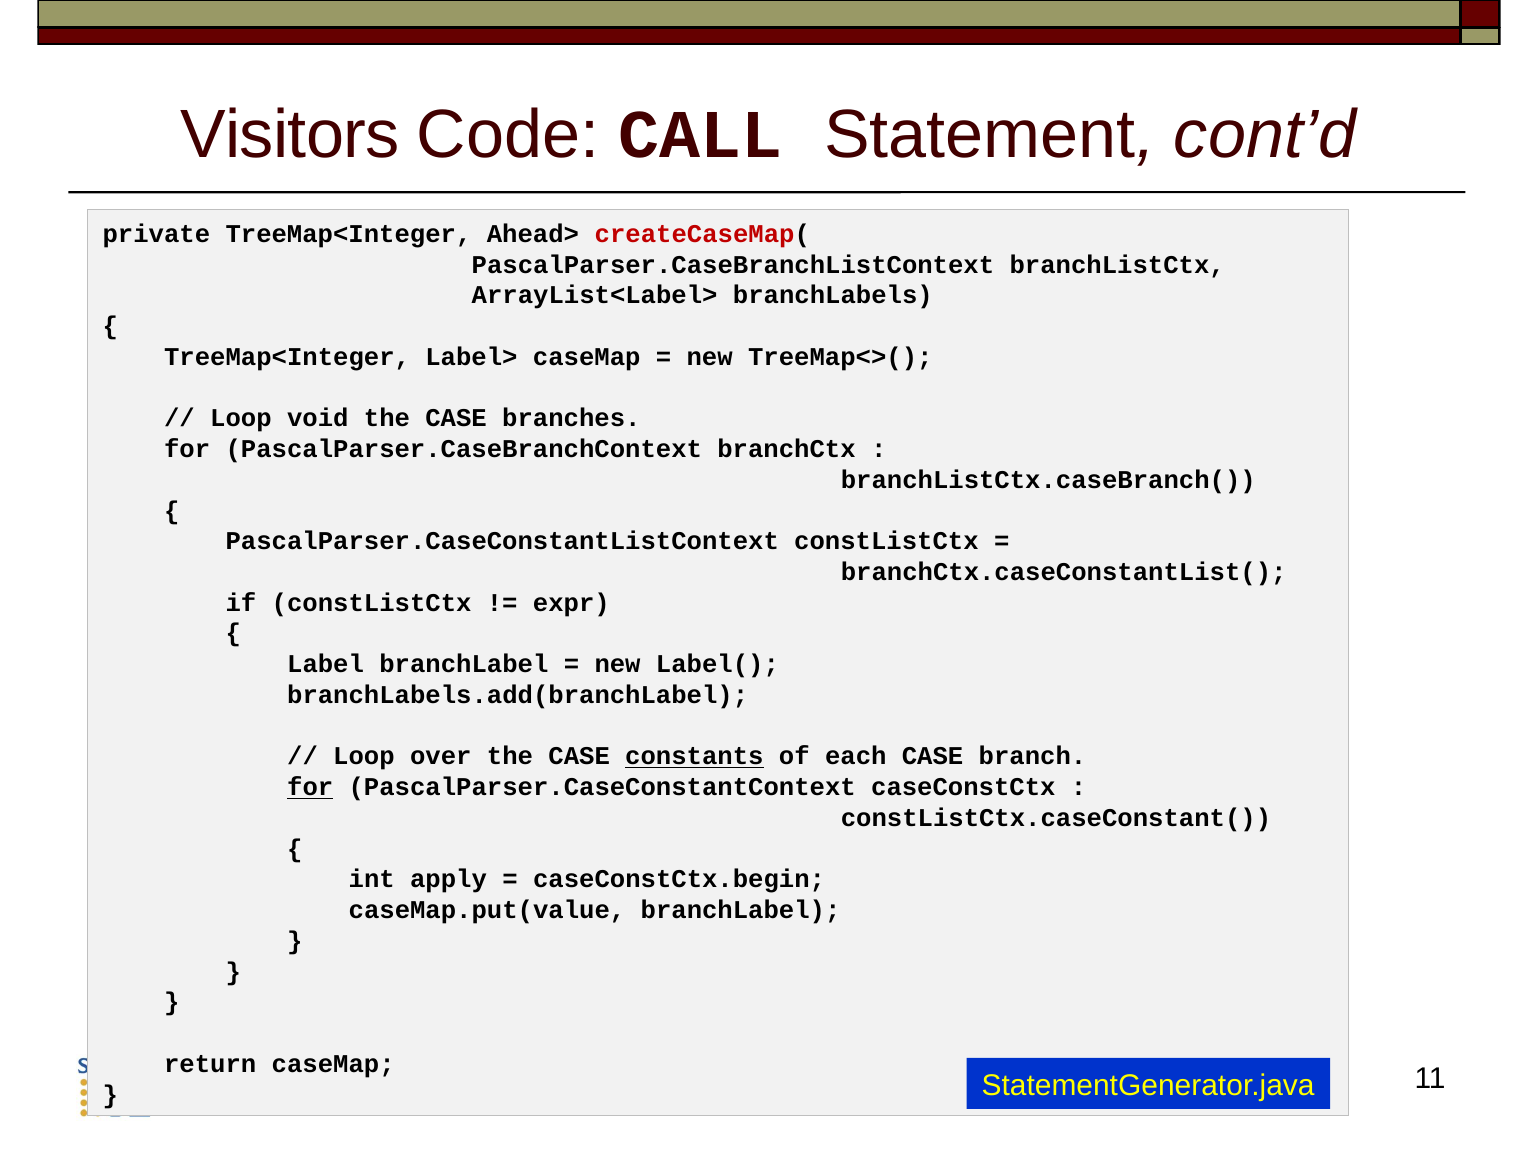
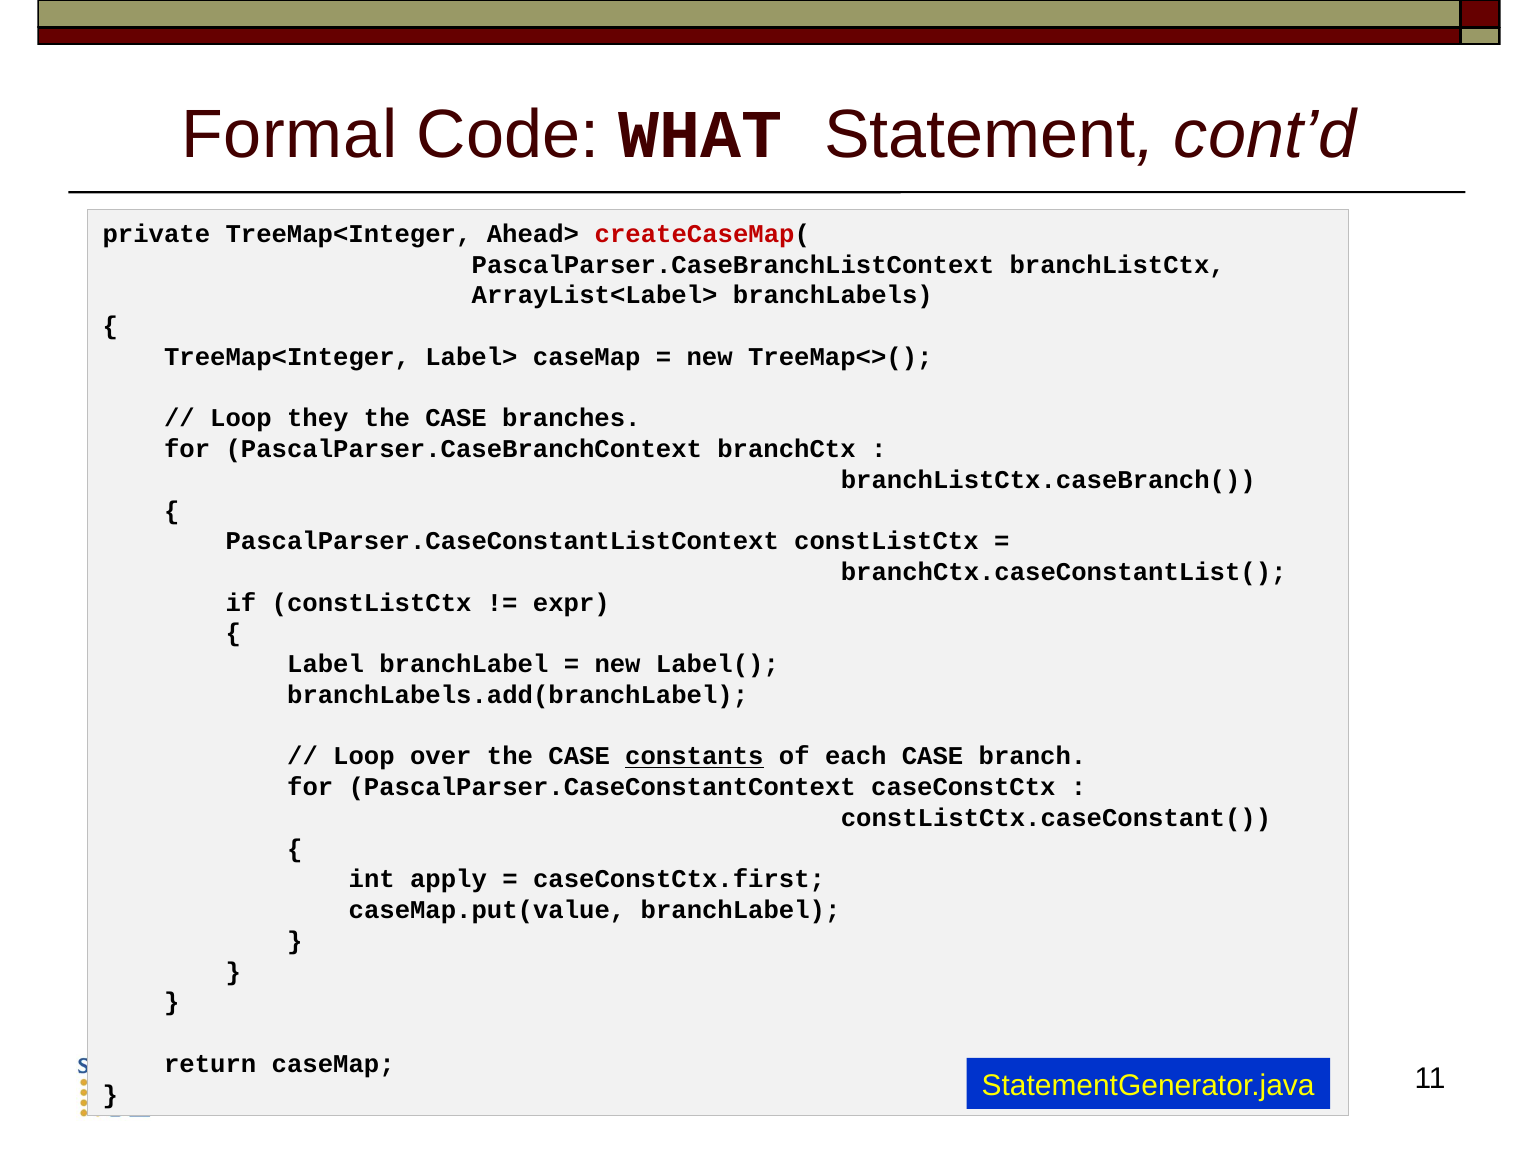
Visitors: Visitors -> Formal (289, 135)
CALL: CALL -> WHAT (701, 135)
void: void -> they (318, 418)
for underline: present -> none (310, 788)
caseConstCtx.begin: caseConstCtx.begin -> caseConstCtx.first (679, 880)
